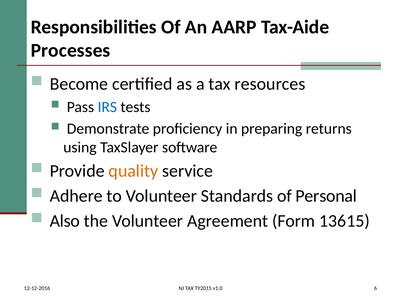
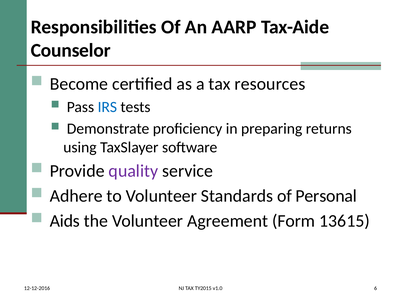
Processes: Processes -> Counselor (71, 51)
quality colour: orange -> purple (133, 172)
Also: Also -> Aids (65, 221)
